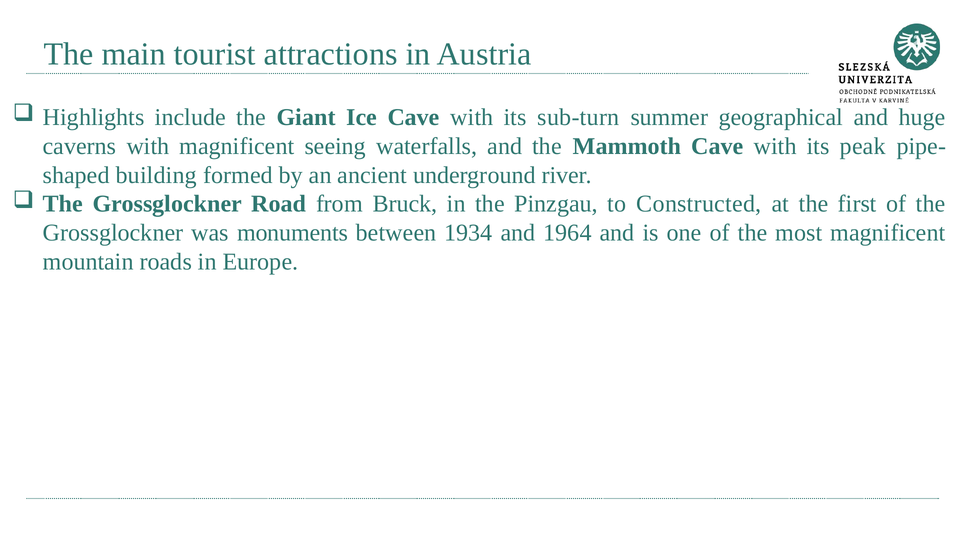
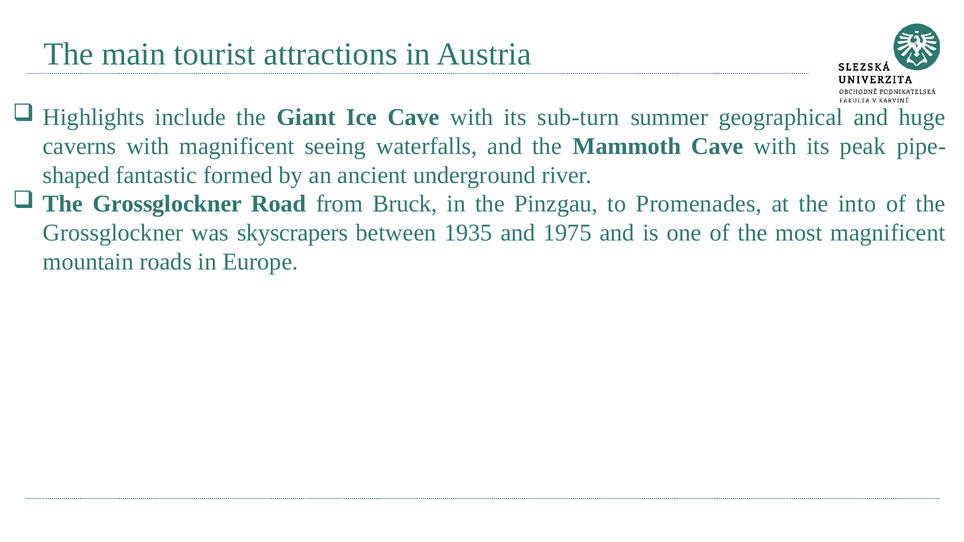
building: building -> fantastic (156, 175)
Constructed: Constructed -> Promenades (699, 204)
first: first -> into (857, 204)
monuments: monuments -> skyscrapers (293, 233)
1934: 1934 -> 1935 (468, 233)
1964: 1964 -> 1975 (567, 233)
